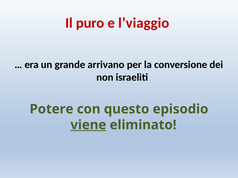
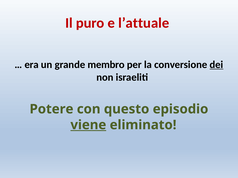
l’viaggio: l’viaggio -> l’attuale (144, 23)
arrivano: arrivano -> membro (106, 65)
dei underline: none -> present (216, 65)
